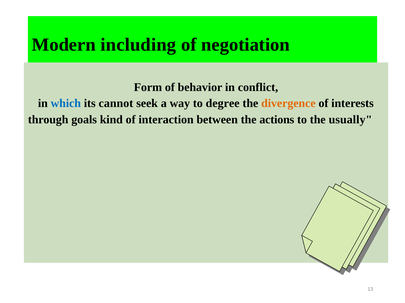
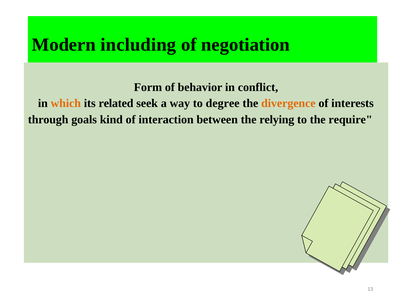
which colour: blue -> orange (66, 104)
cannot: cannot -> related (116, 104)
actions: actions -> relying (277, 120)
usually: usually -> require (350, 120)
